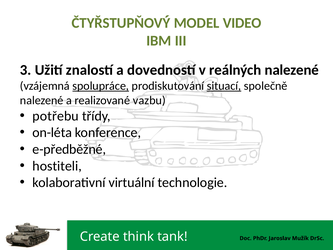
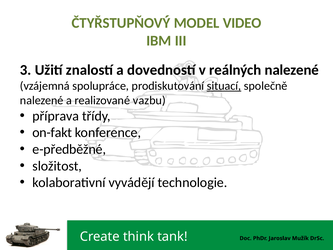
spolupráce underline: present -> none (101, 86)
potřebu: potřebu -> příprava (56, 116)
on-léta: on-léta -> on-fakt (52, 132)
hostiteli: hostiteli -> složitost (57, 166)
virtuální: virtuální -> vyvádějí (132, 182)
